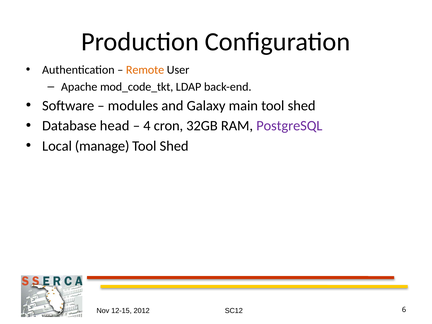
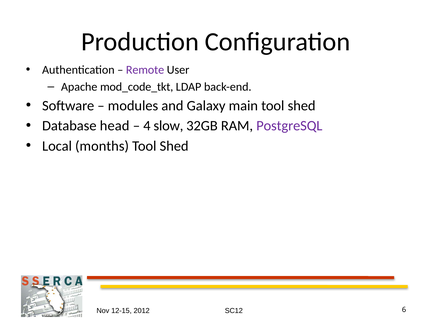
Remote colour: orange -> purple (145, 70)
cron: cron -> slow (168, 126)
manage: manage -> months (102, 146)
